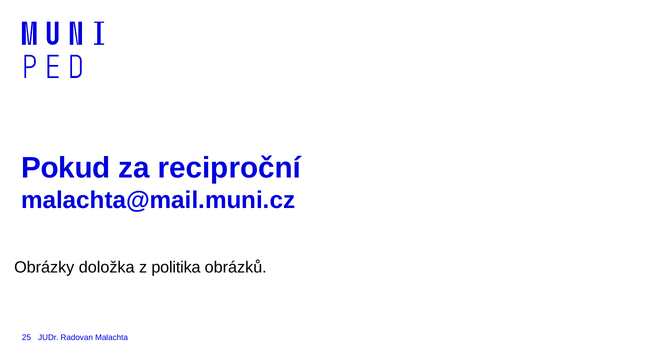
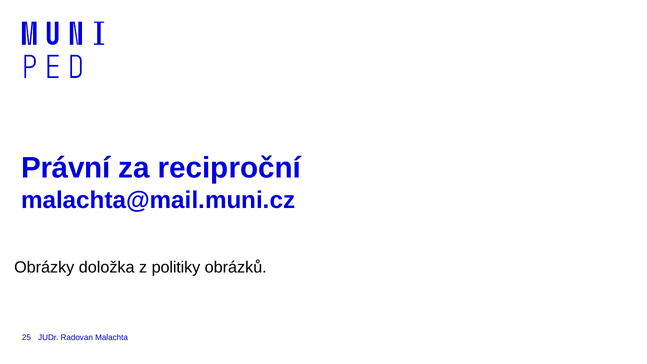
Pokud: Pokud -> Právní (66, 168)
politika: politika -> politiky (176, 267)
